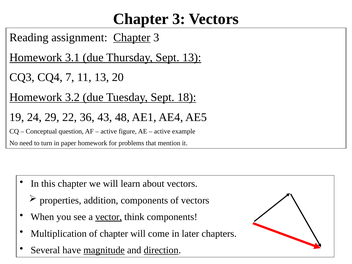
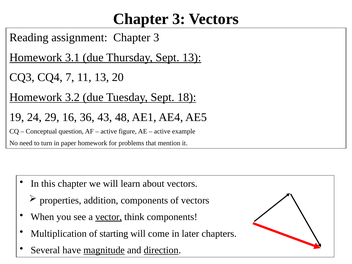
Chapter underline: present -> none (132, 37)
22: 22 -> 16 (70, 117)
of chapter: chapter -> starting (114, 234)
